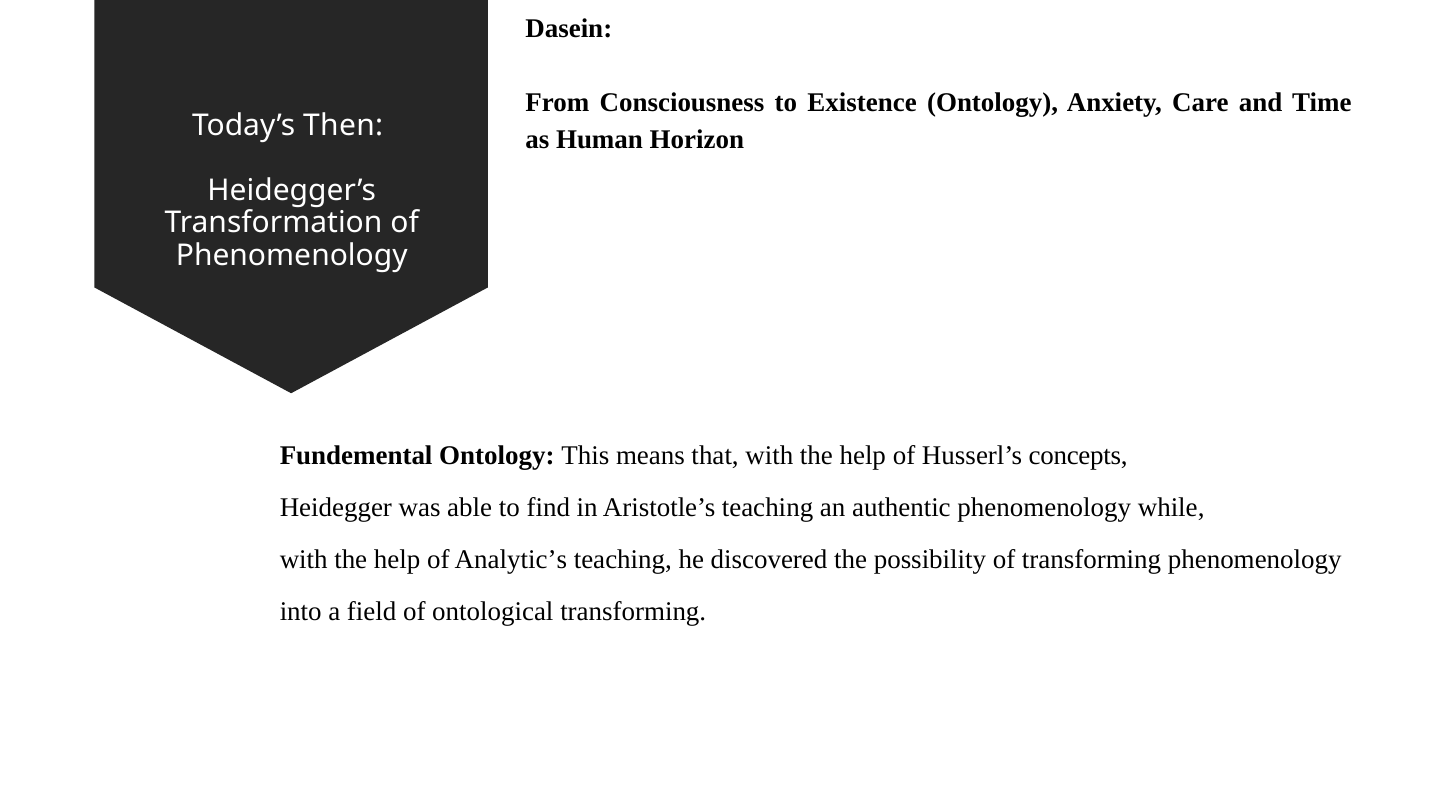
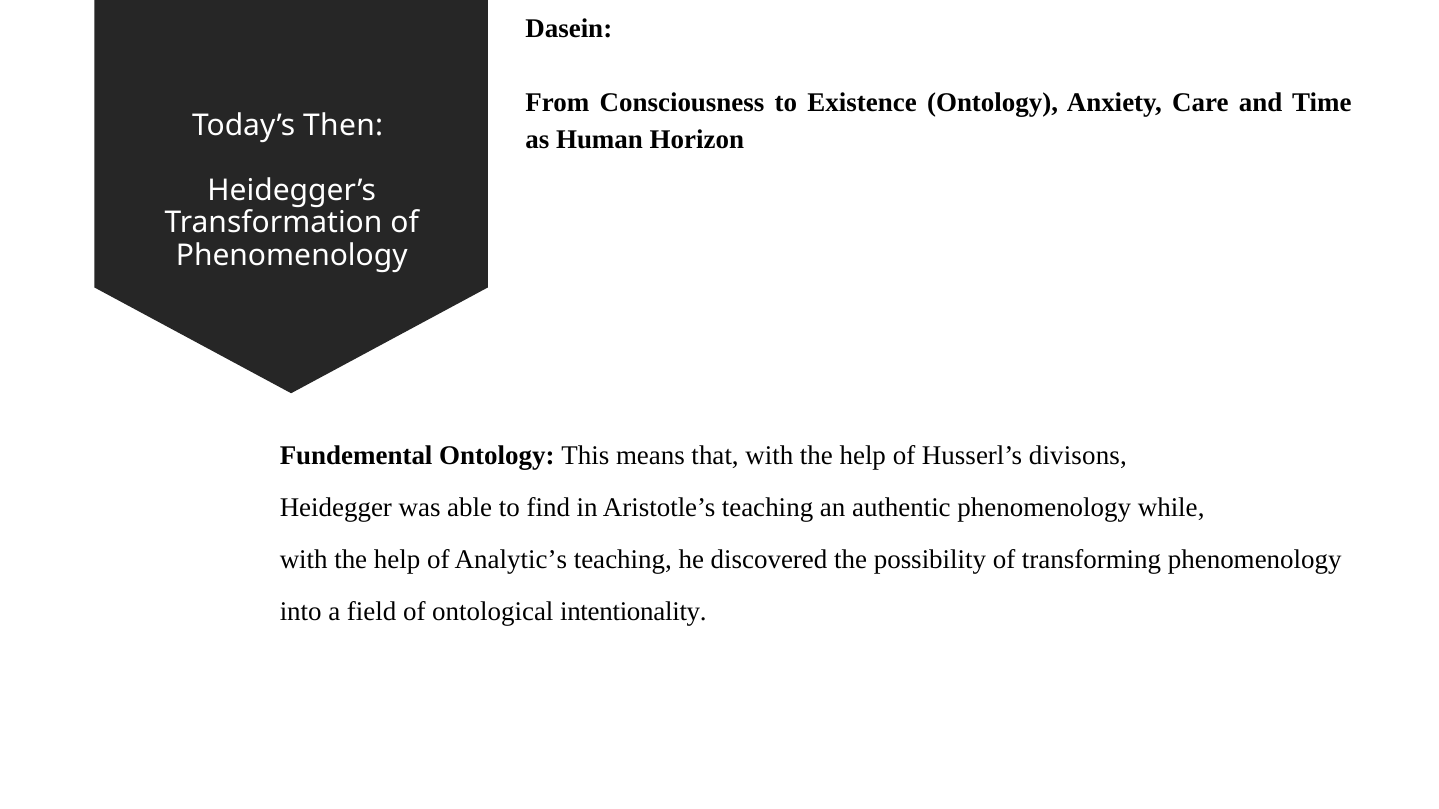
concepts: concepts -> divisons (1078, 456)
ontological transforming: transforming -> intentionality (633, 612)
